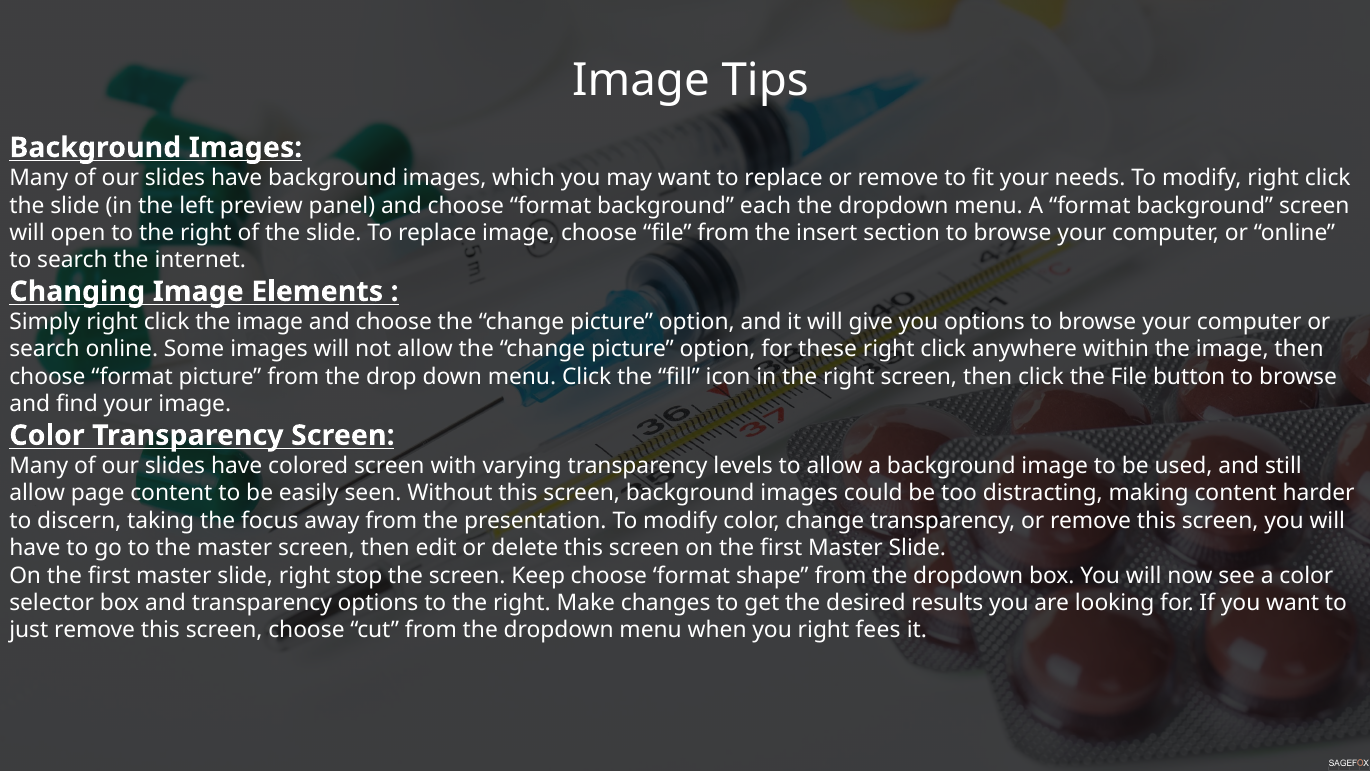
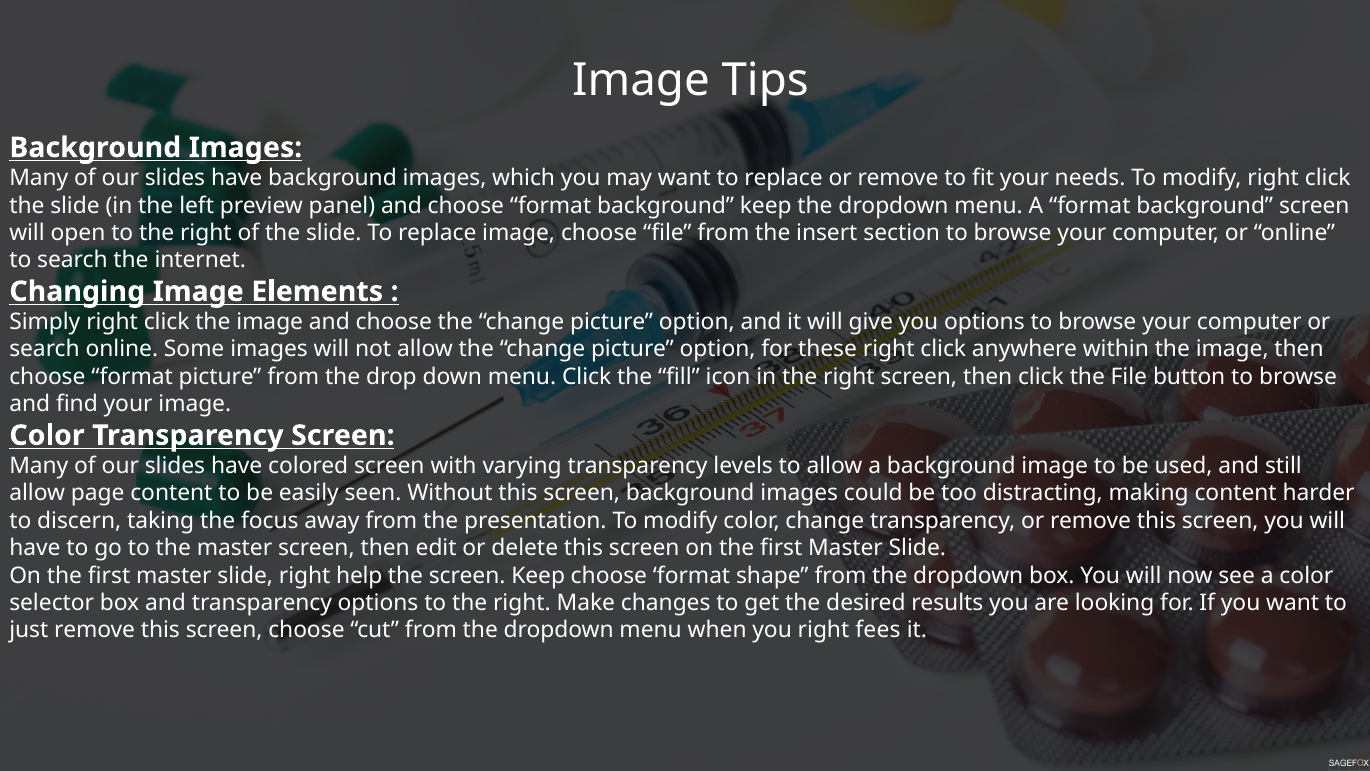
background each: each -> keep (766, 205)
stop: stop -> help (359, 575)
